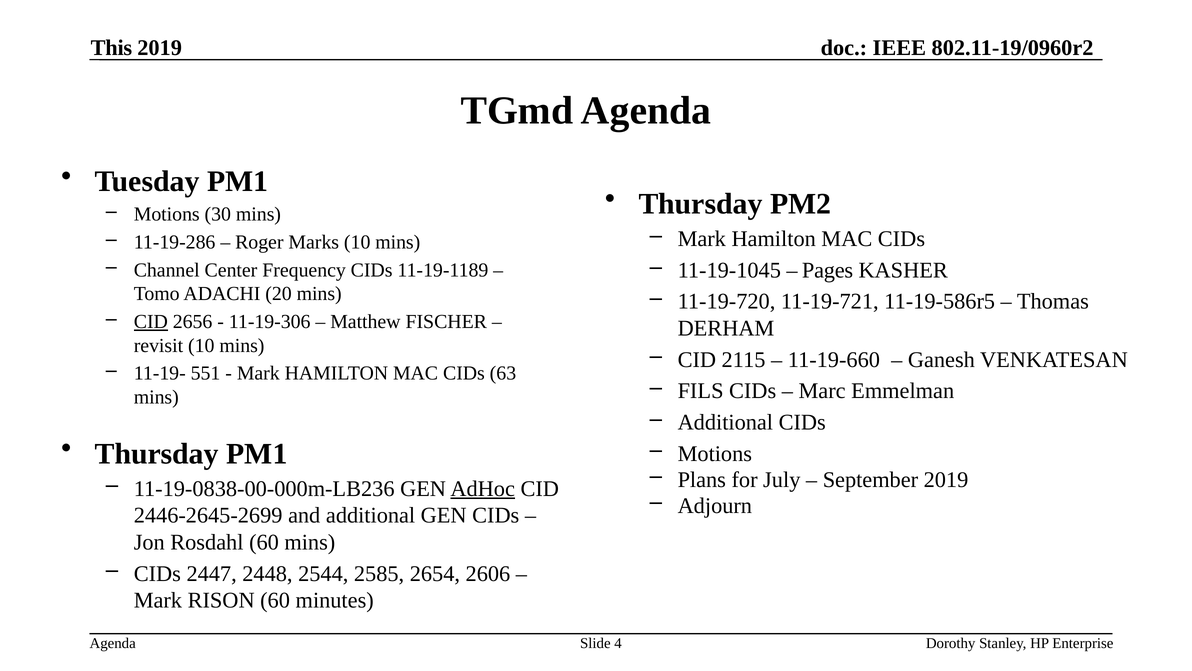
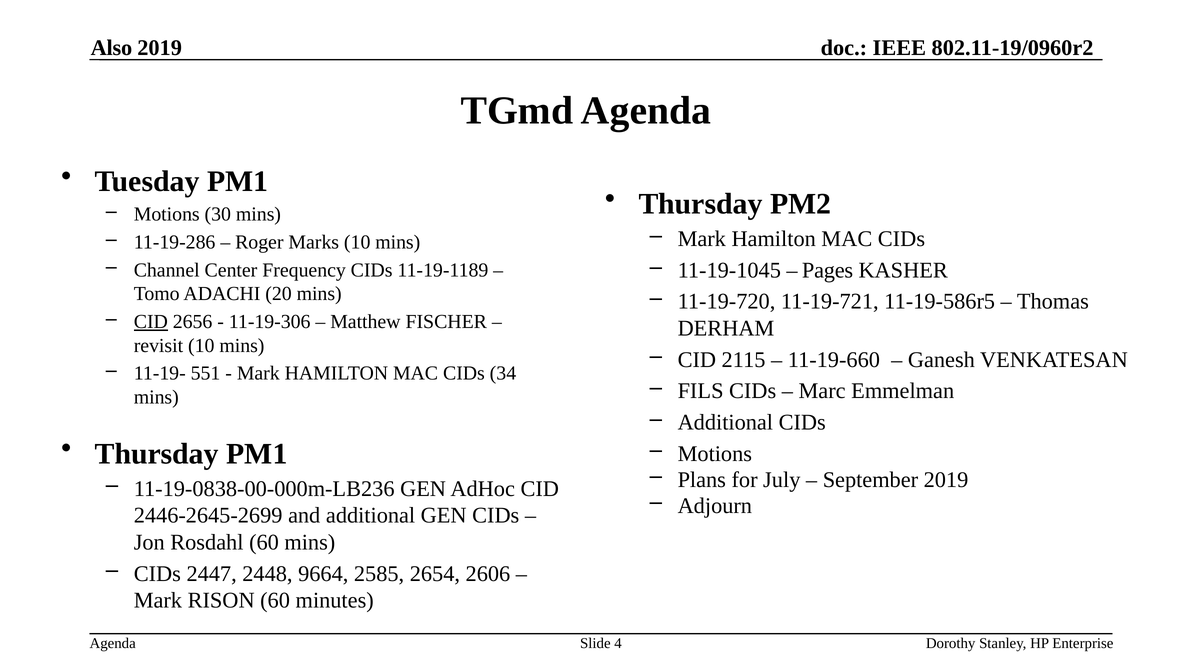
This: This -> Also (111, 48)
63: 63 -> 34 (503, 373)
AdHoc underline: present -> none (483, 488)
2544: 2544 -> 9664 (323, 573)
